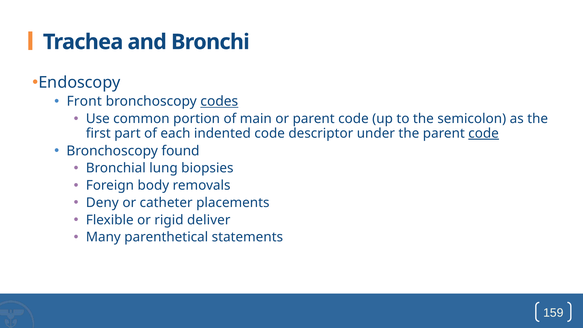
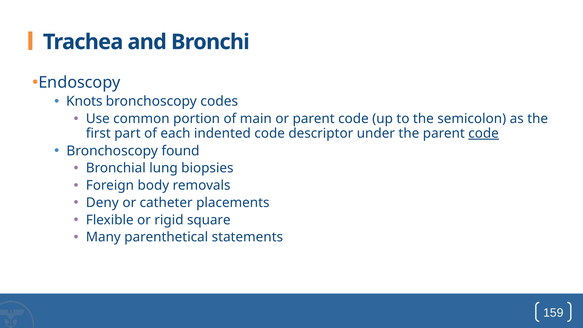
Front: Front -> Knots (84, 101)
codes underline: present -> none (219, 101)
deliver: deliver -> square (209, 220)
